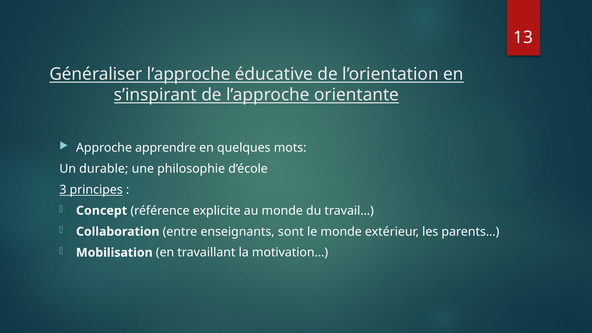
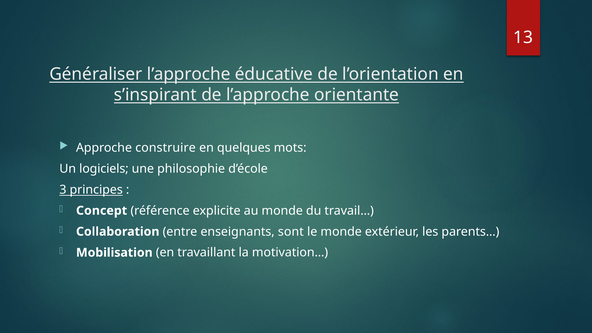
apprendre: apprendre -> construire (166, 148)
durable: durable -> logiciels (104, 169)
